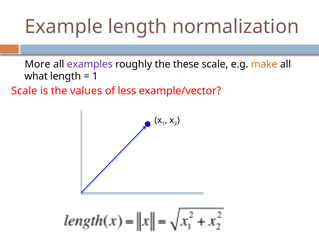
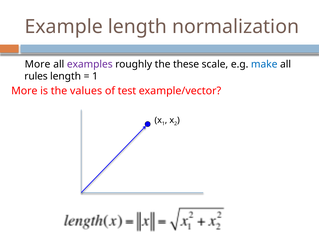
make colour: orange -> blue (264, 64)
what: what -> rules (36, 76)
Scale: Scale -> More (24, 91)
less: less -> test (127, 91)
